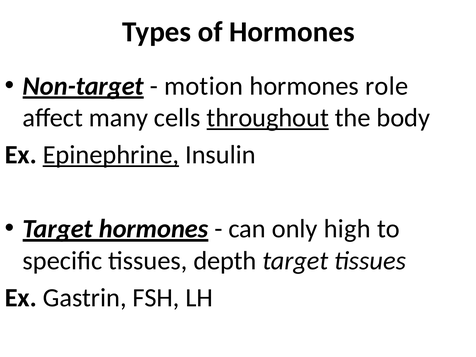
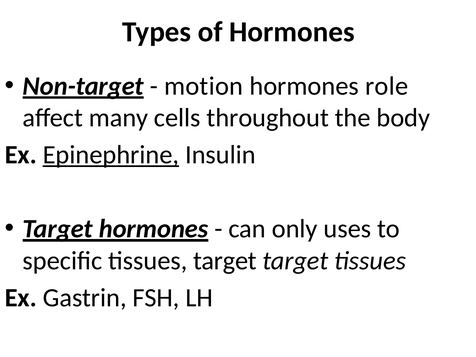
throughout underline: present -> none (268, 118)
high: high -> uses (347, 229)
tissues depth: depth -> target (225, 261)
